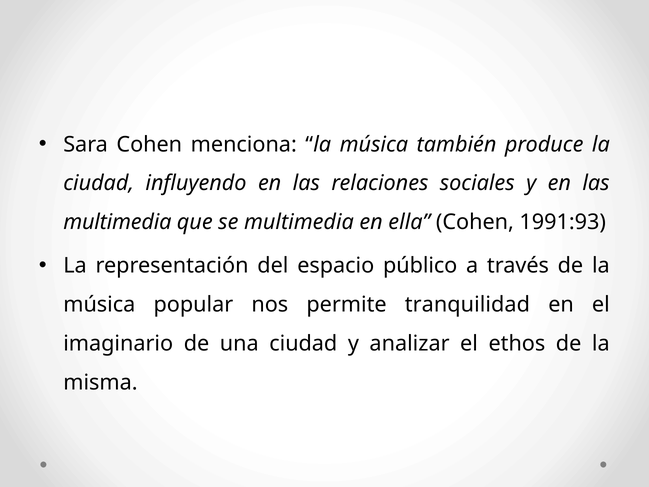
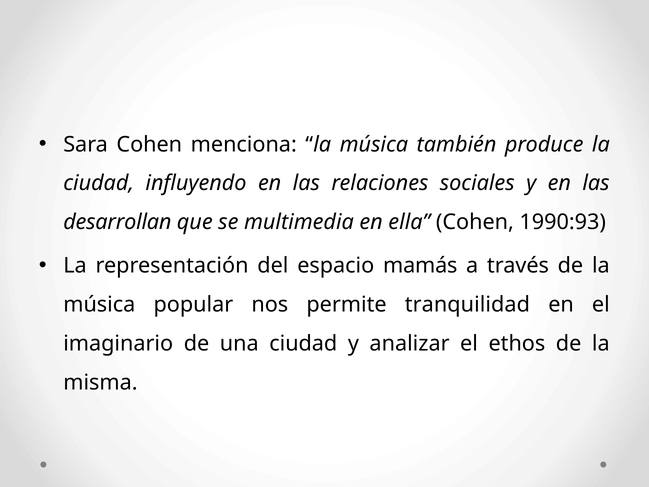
multimedia: multimedia -> desarrollan (117, 222)
1991:93: 1991:93 -> 1990:93 (563, 222)
público: público -> mamás (420, 265)
